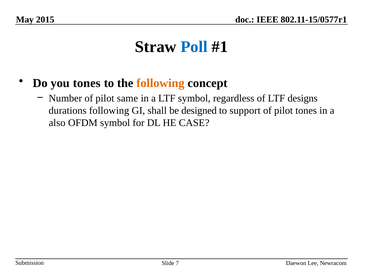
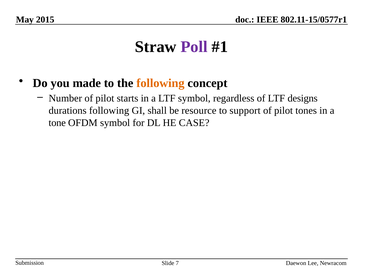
Poll colour: blue -> purple (194, 47)
you tones: tones -> made (87, 83)
same: same -> starts (128, 99)
designed: designed -> resource (199, 111)
also: also -> tone (57, 123)
